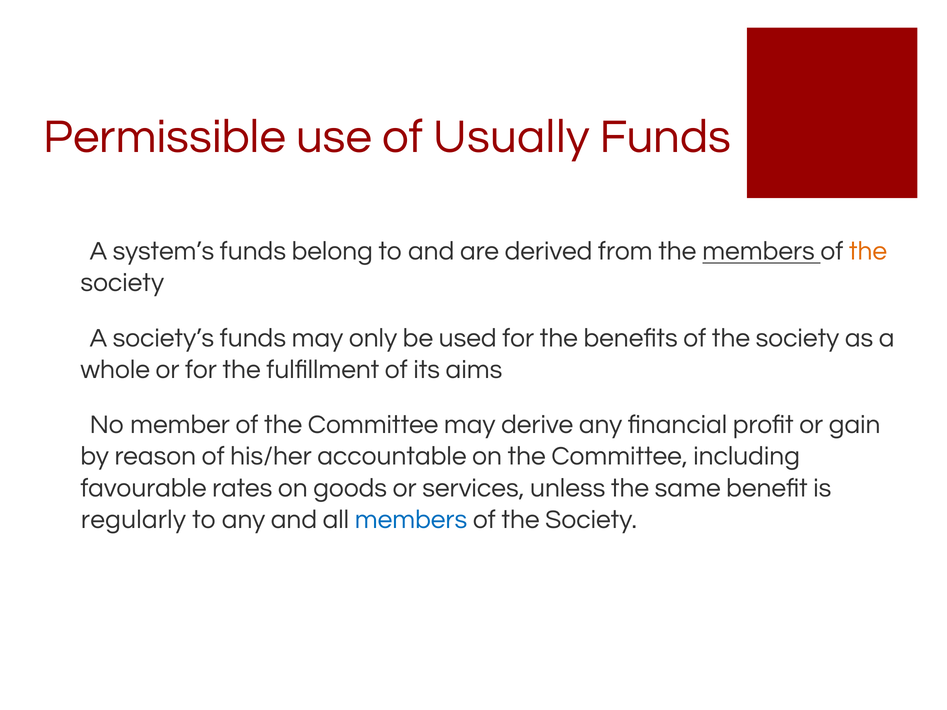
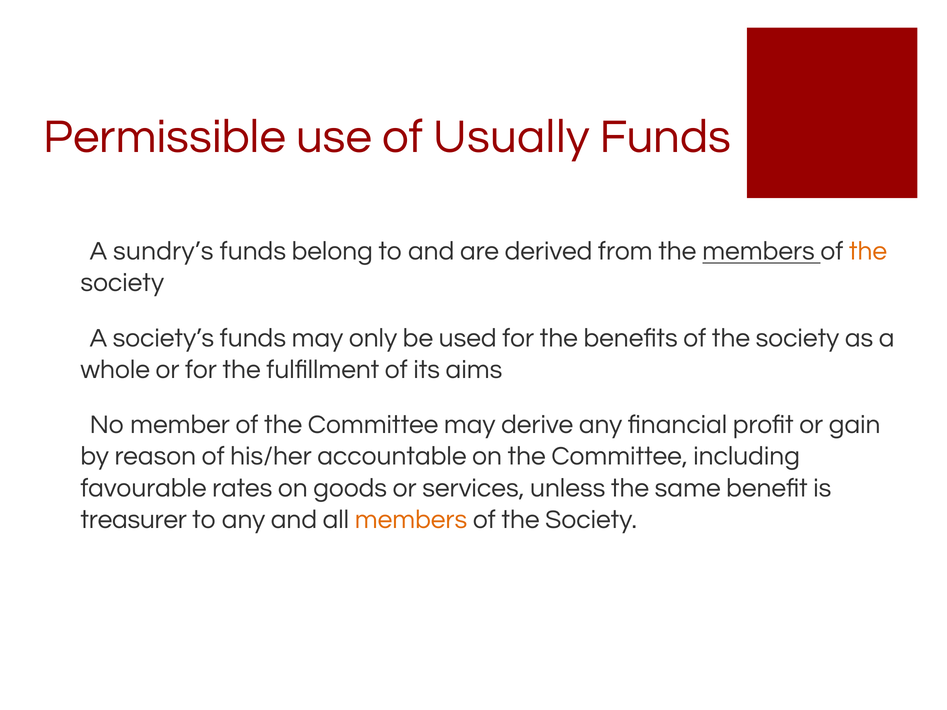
system’s: system’s -> sundry’s (163, 251)
regularly: regularly -> treasurer (134, 520)
members colour: blue -> orange (411, 520)
